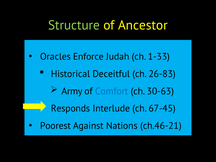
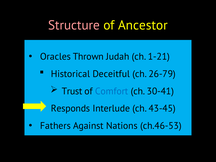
Structure colour: light green -> pink (74, 25)
Enforce: Enforce -> Thrown (88, 57)
1-33: 1-33 -> 1-21 (159, 57)
26-83: 26-83 -> 26-79 (162, 74)
Army: Army -> Trust (72, 91)
30-63: 30-63 -> 30-41 (160, 91)
67-45: 67-45 -> 43-45 (162, 108)
Poorest: Poorest -> Fathers (55, 126)
ch.46-21: ch.46-21 -> ch.46-53 (161, 126)
